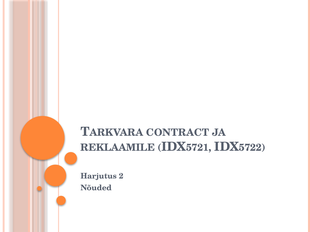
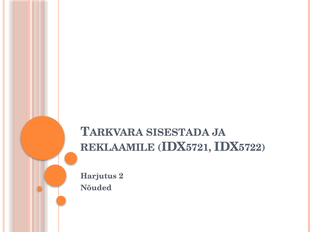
CONTRACT: CONTRACT -> SISESTADA (178, 133)
